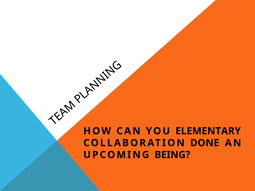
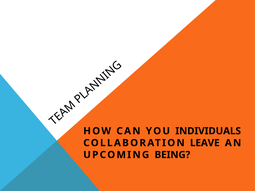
ELEMENTARY: ELEMENTARY -> INDIVIDUALS (208, 131)
DONE: DONE -> LEAVE (205, 143)
